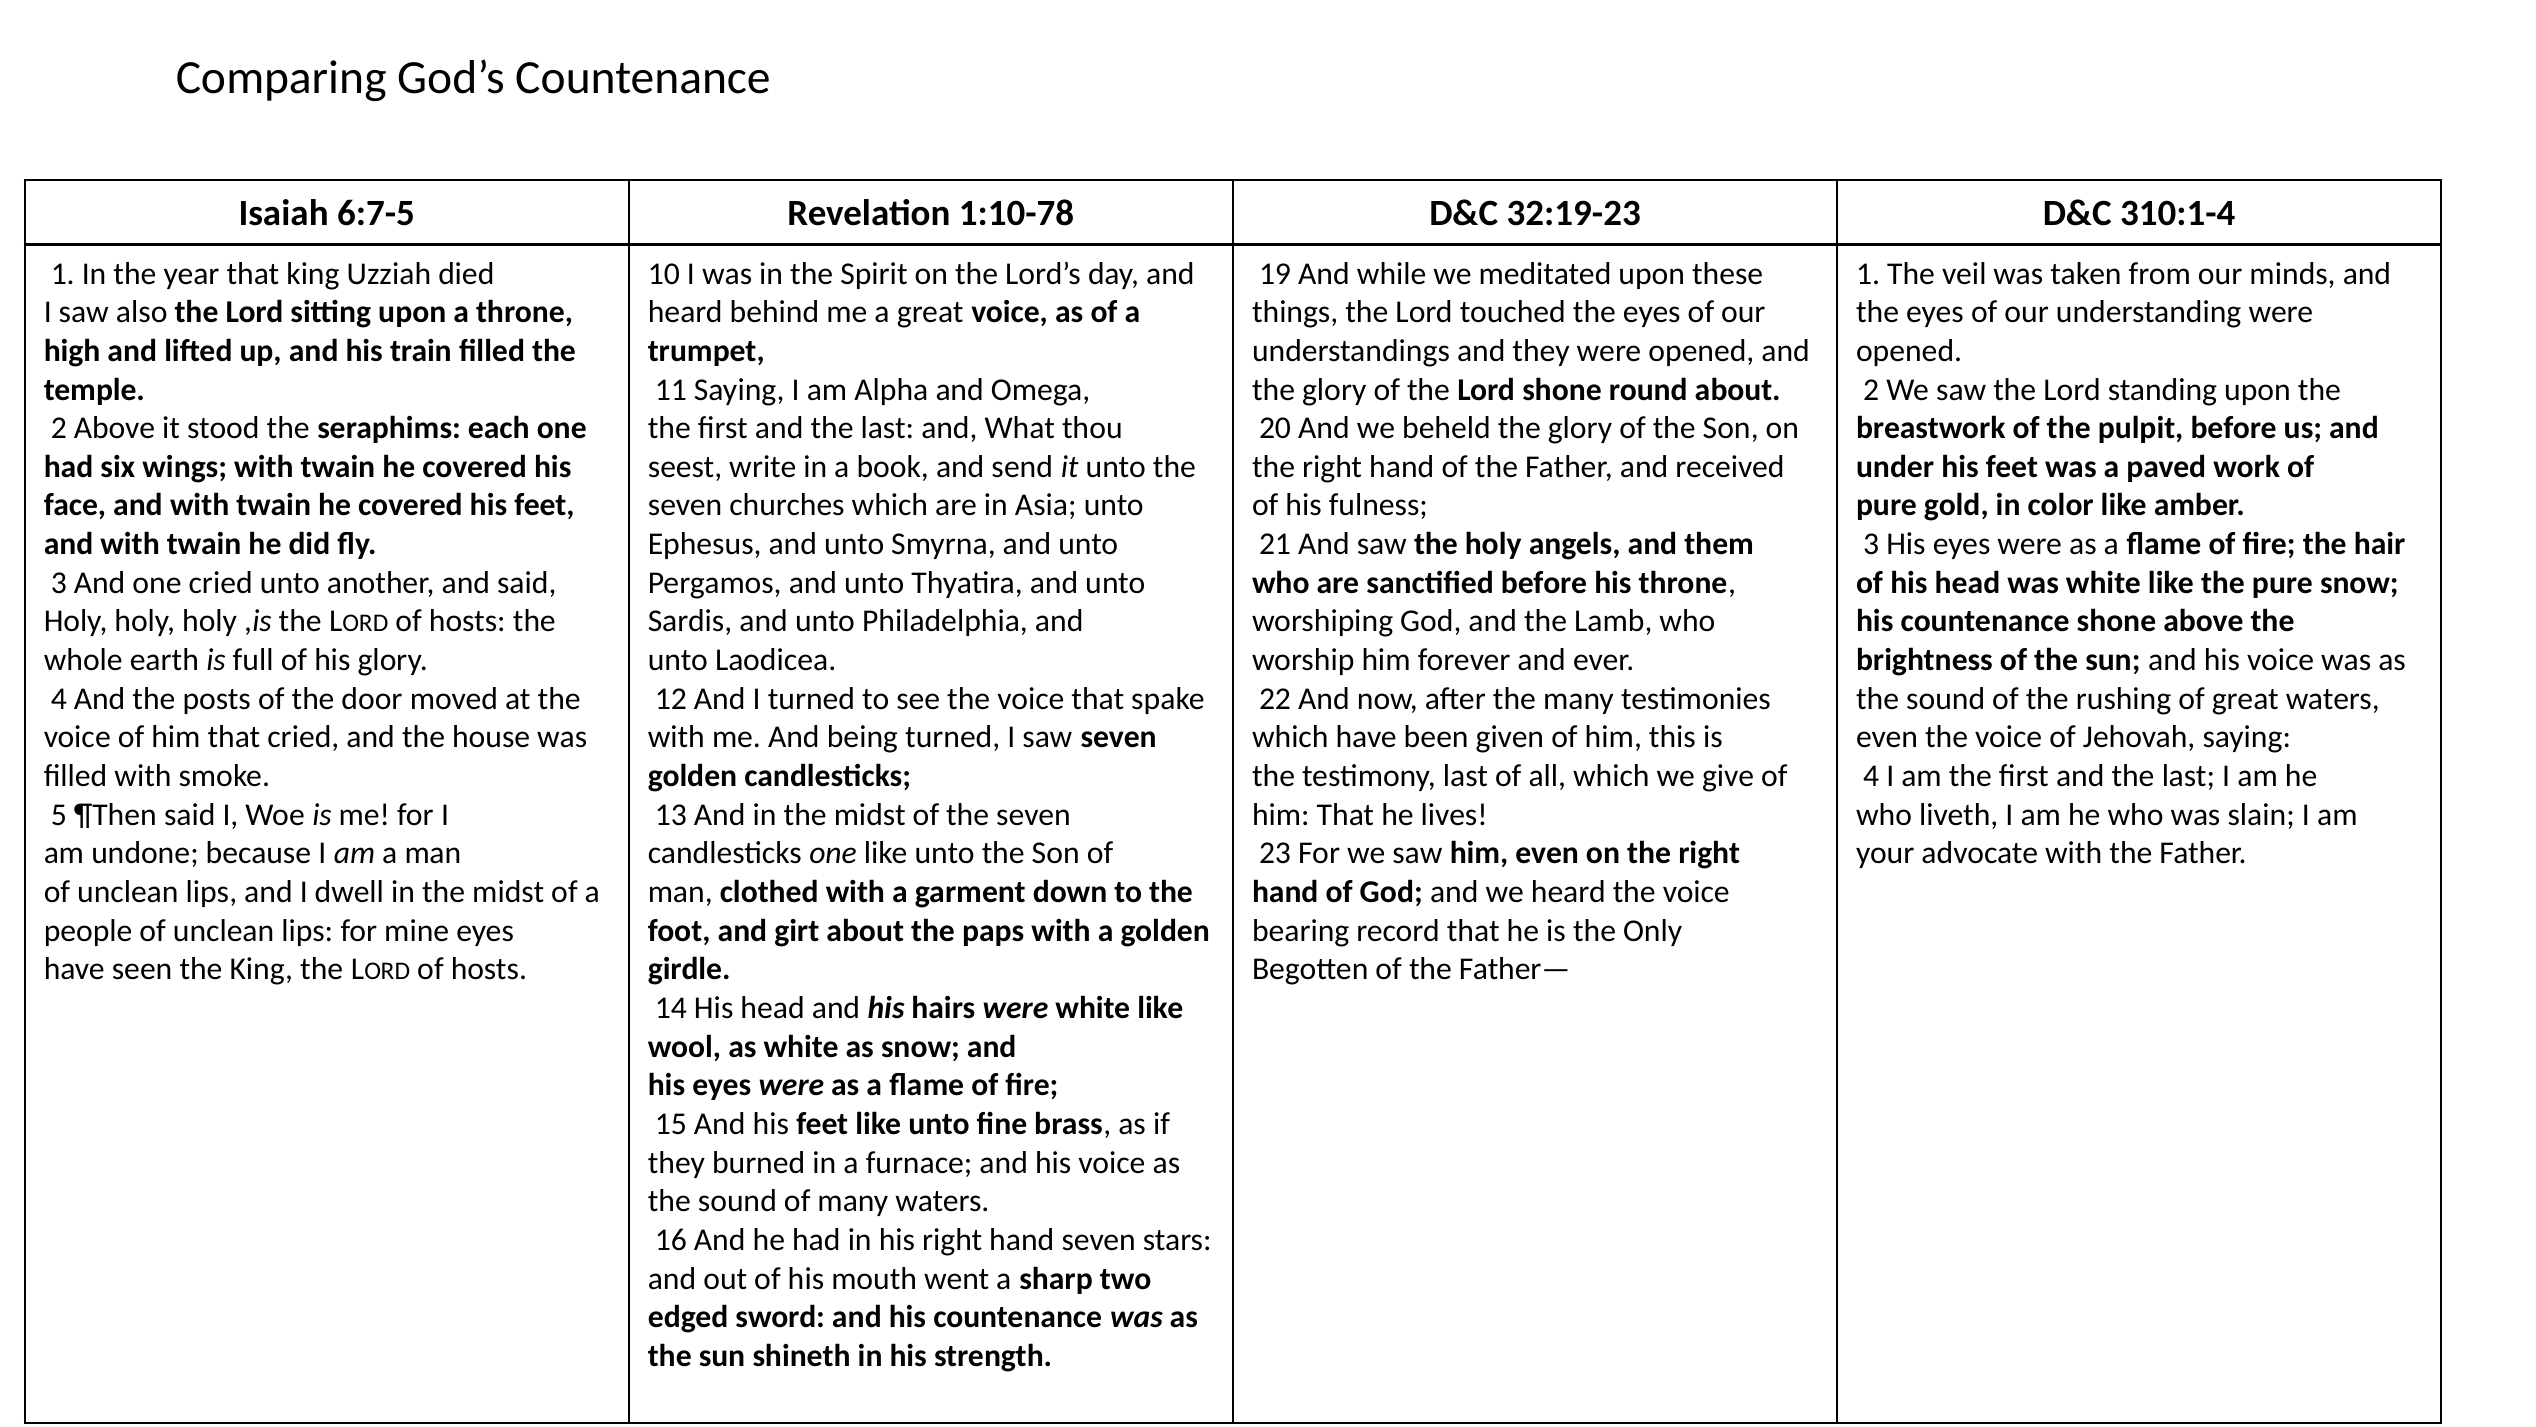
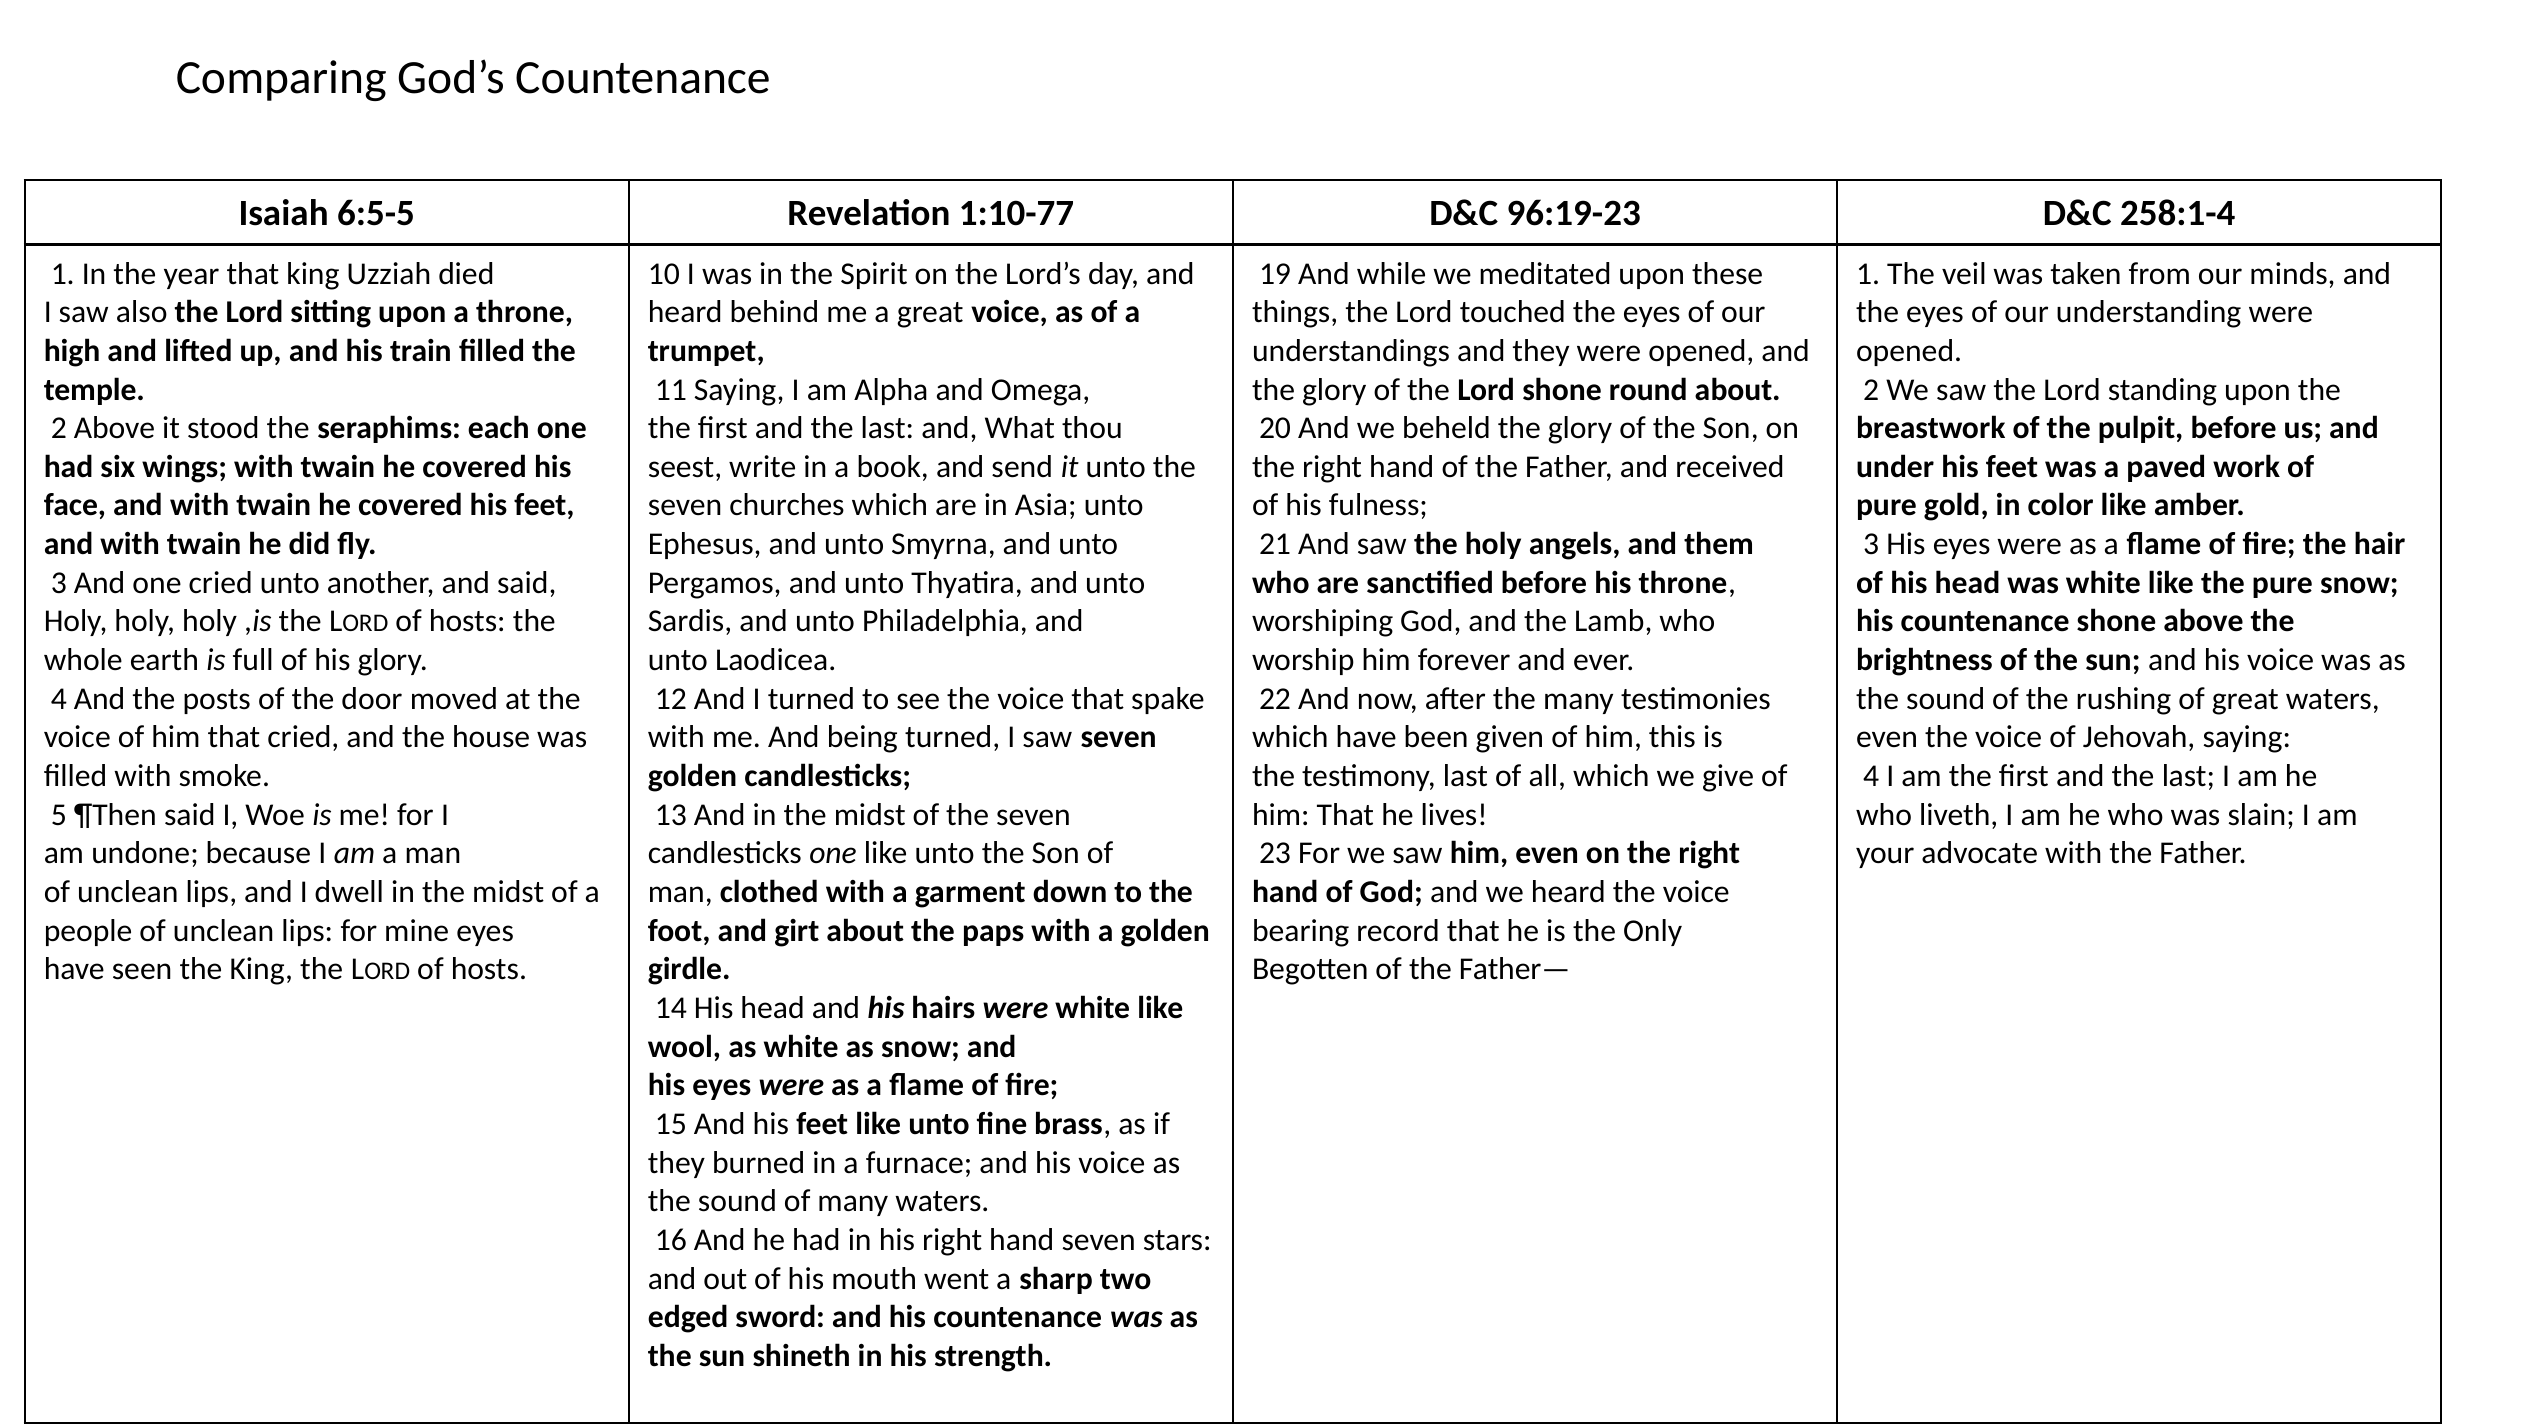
6:7-5: 6:7-5 -> 6:5-5 (376, 213)
1:10-78: 1:10-78 -> 1:10-77 (1016, 213)
32:19-23: 32:19-23 -> 96:19-23 (1574, 213)
310:1-4: 310:1-4 -> 258:1-4 (2178, 213)
